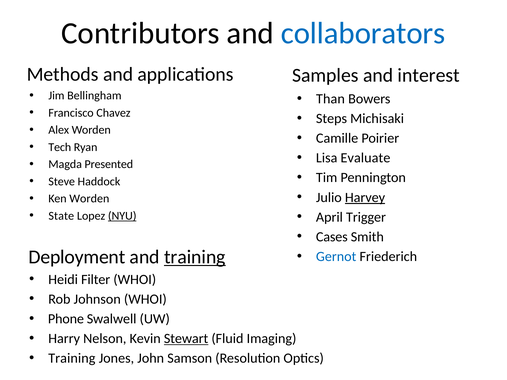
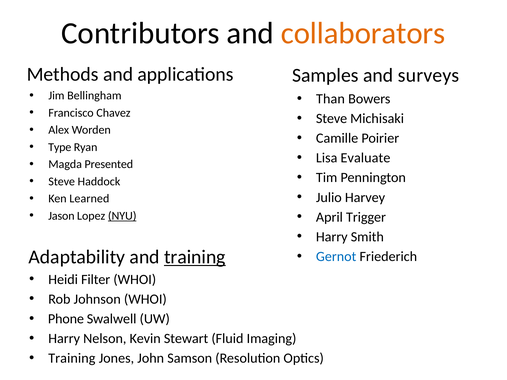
collaborators colour: blue -> orange (363, 33)
interest: interest -> surveys (429, 76)
Steps: Steps -> Steve (332, 119)
Tech: Tech -> Type (60, 147)
Harvey underline: present -> none (365, 198)
Ken Worden: Worden -> Learned (89, 199)
State: State -> Jason (61, 216)
Cases: Cases -> Harry (332, 237)
Deployment: Deployment -> Adaptability (77, 257)
Stewart underline: present -> none (186, 339)
